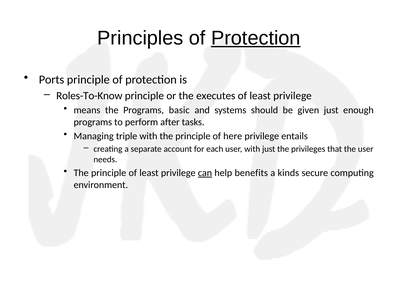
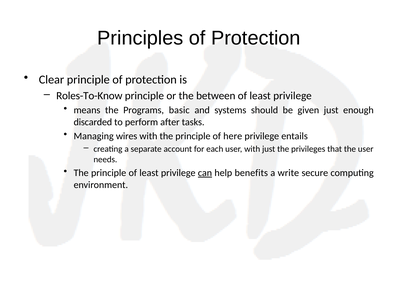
Protection underline: present -> none (256, 38)
Ports: Ports -> Clear (51, 80)
executes: executes -> between (216, 96)
programs: programs -> discarded (93, 122)
triple: triple -> wires (127, 136)
kinds: kinds -> write (288, 173)
